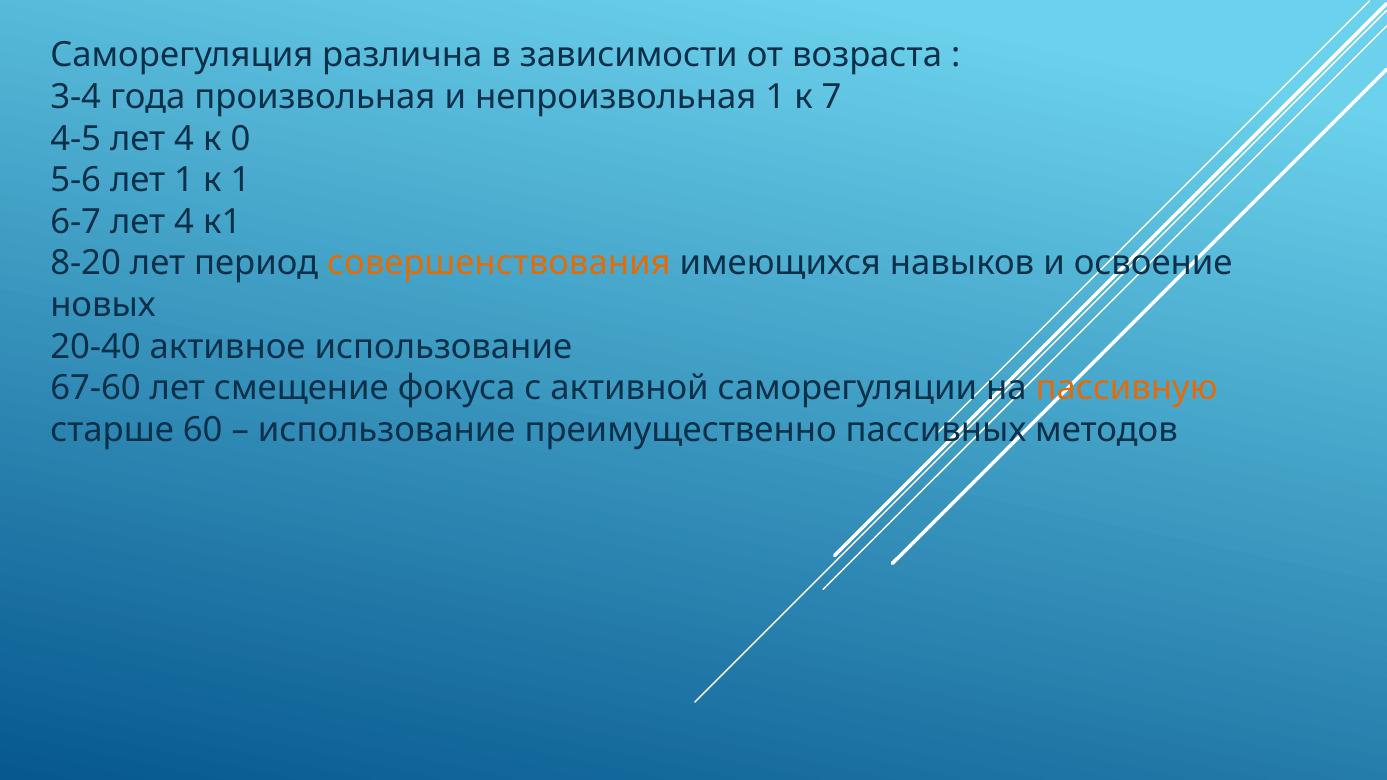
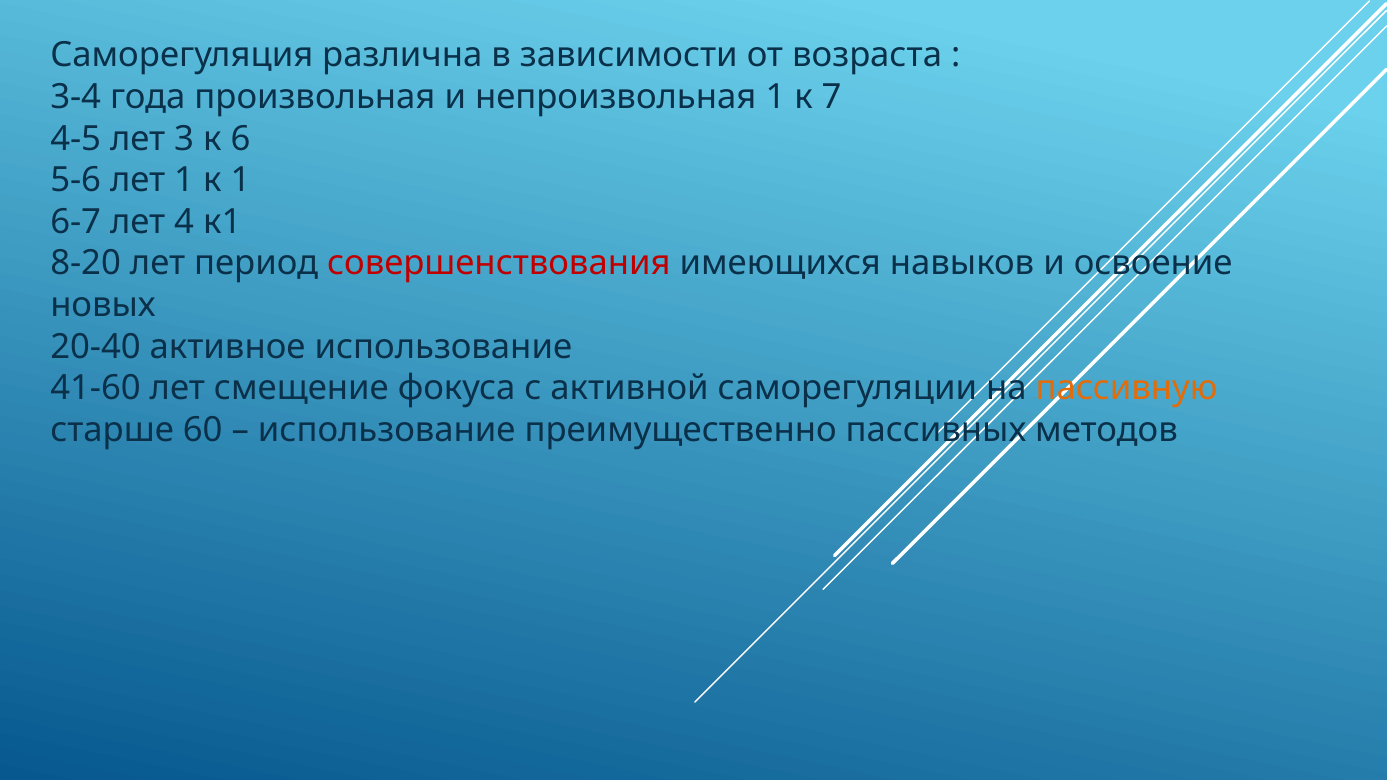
4-5 лет 4: 4 -> 3 (184, 139)
0: 0 -> 6 (240, 139)
совершенствования colour: orange -> red (499, 264)
67-60: 67-60 -> 41-60 (95, 388)
